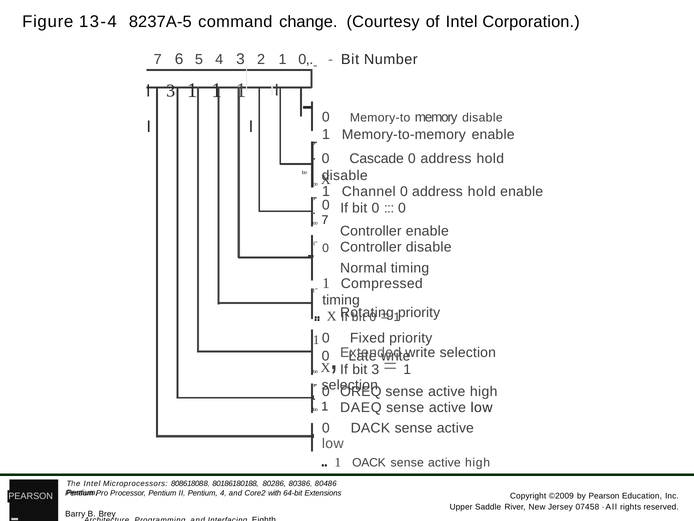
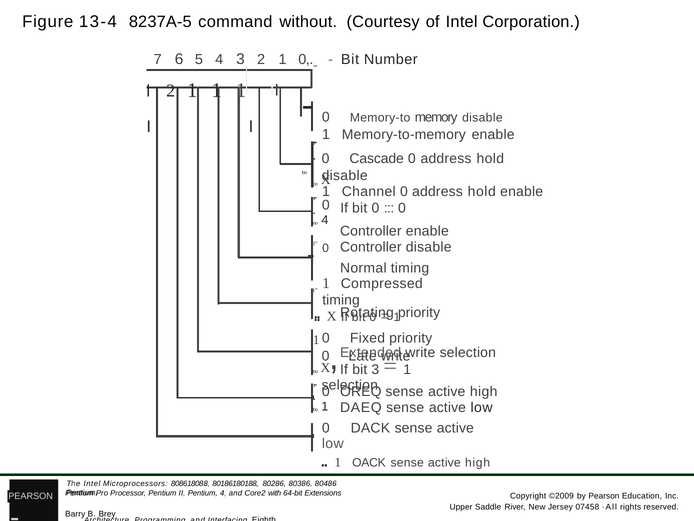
change: change -> without (308, 22)
l 3: 3 -> 2 (171, 91)
loo 7: 7 -> 4 (325, 220)
